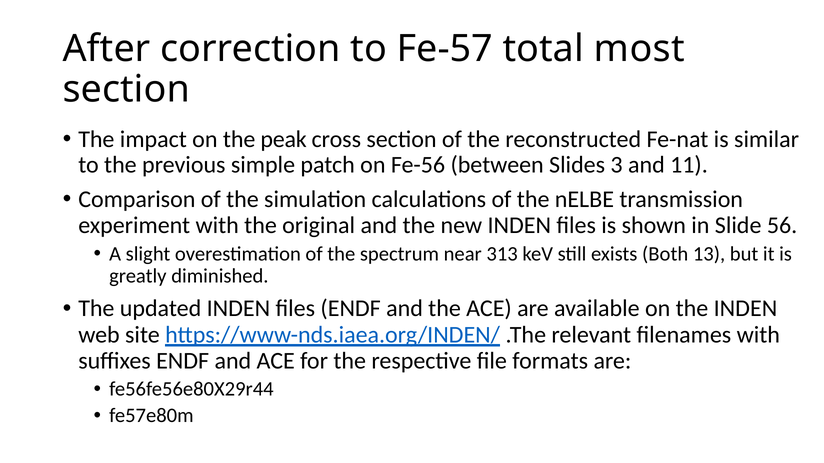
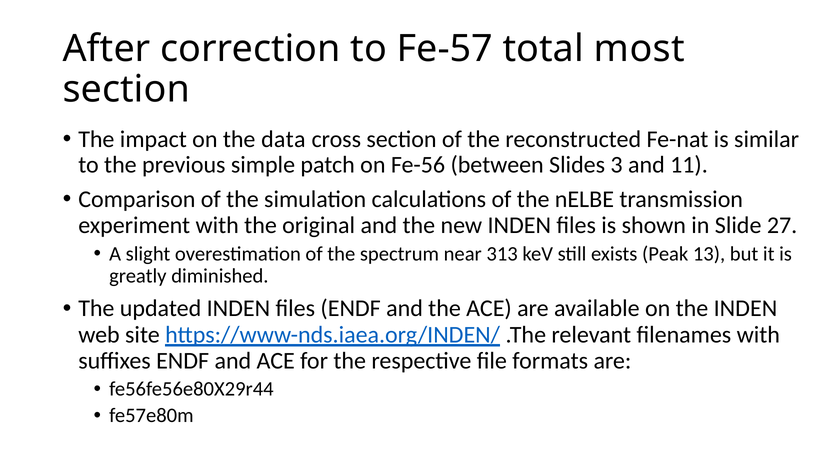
peak: peak -> data (283, 139)
56: 56 -> 27 (782, 226)
Both: Both -> Peak (665, 254)
